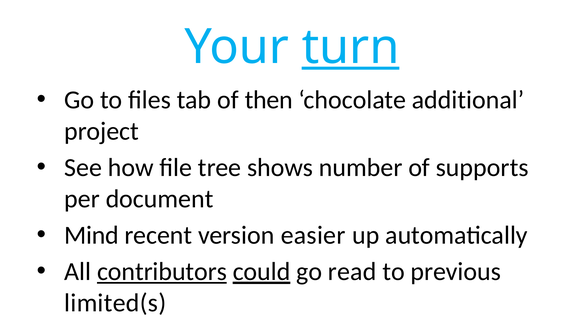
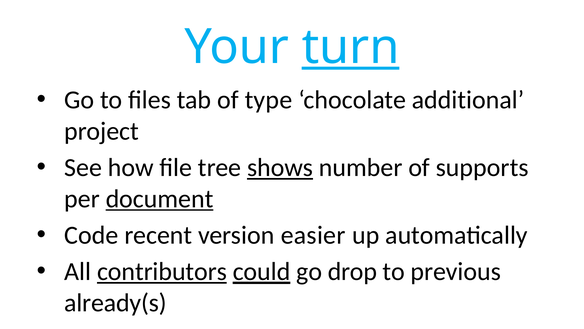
then: then -> type (268, 100)
shows underline: none -> present (280, 167)
document underline: none -> present (160, 199)
Mind: Mind -> Code (91, 235)
read: read -> drop (352, 271)
limited(s: limited(s -> already(s (115, 302)
